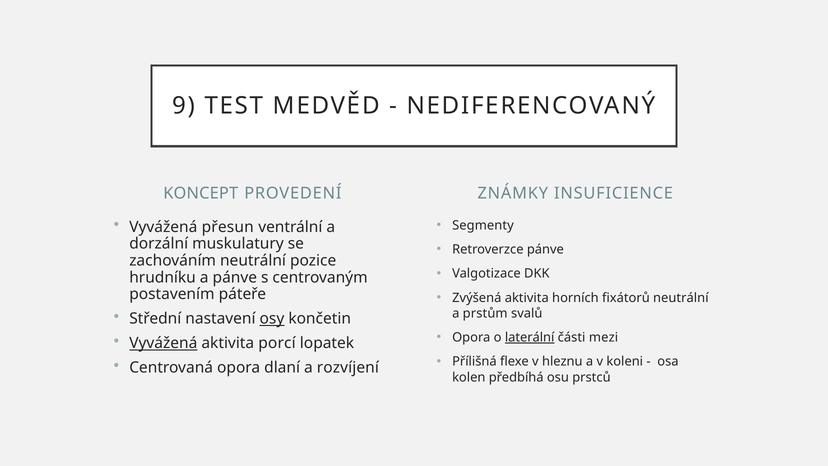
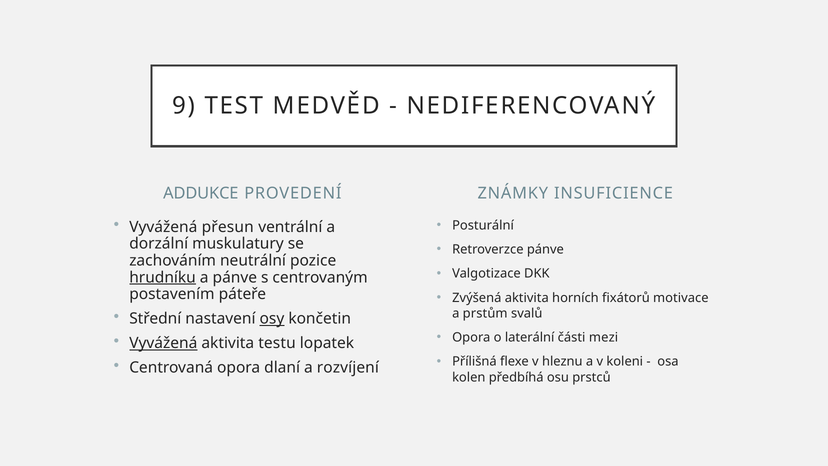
KONCEPT: KONCEPT -> ADDUKCE (201, 193)
Segmenty: Segmenty -> Posturální (483, 225)
hrudníku underline: none -> present (163, 277)
fixátorů neutrální: neutrální -> motivace (681, 298)
laterální underline: present -> none (530, 337)
porcí: porcí -> testu (277, 343)
